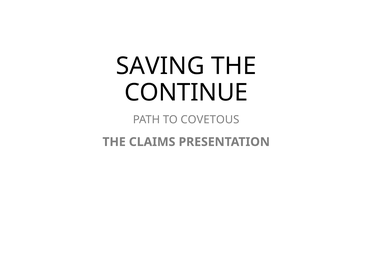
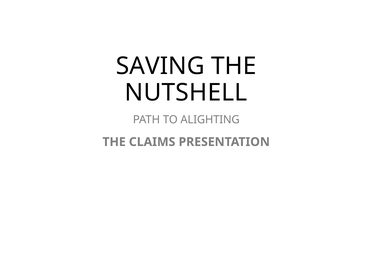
CONTINUE: CONTINUE -> NUTSHELL (186, 93)
COVETOUS: COVETOUS -> ALIGHTING (210, 120)
